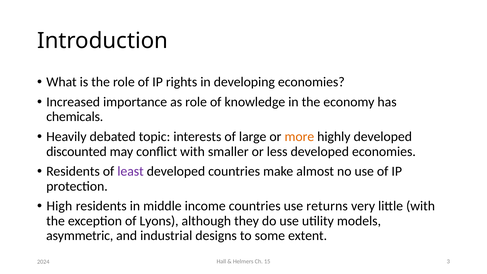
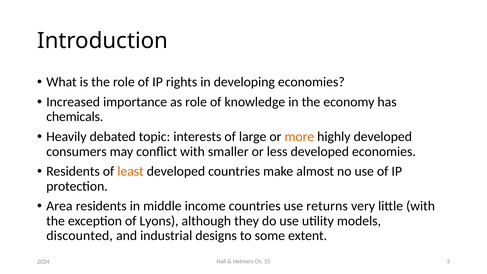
discounted: discounted -> consumers (76, 151)
least colour: purple -> orange (131, 171)
High: High -> Area (59, 206)
asymmetric: asymmetric -> discounted (80, 236)
